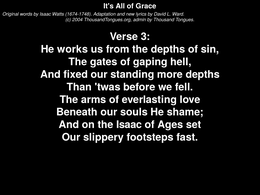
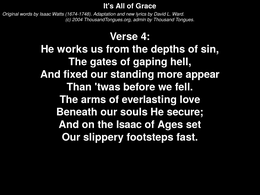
3: 3 -> 4 (145, 37)
more depths: depths -> appear (203, 74)
shame: shame -> secure (185, 112)
